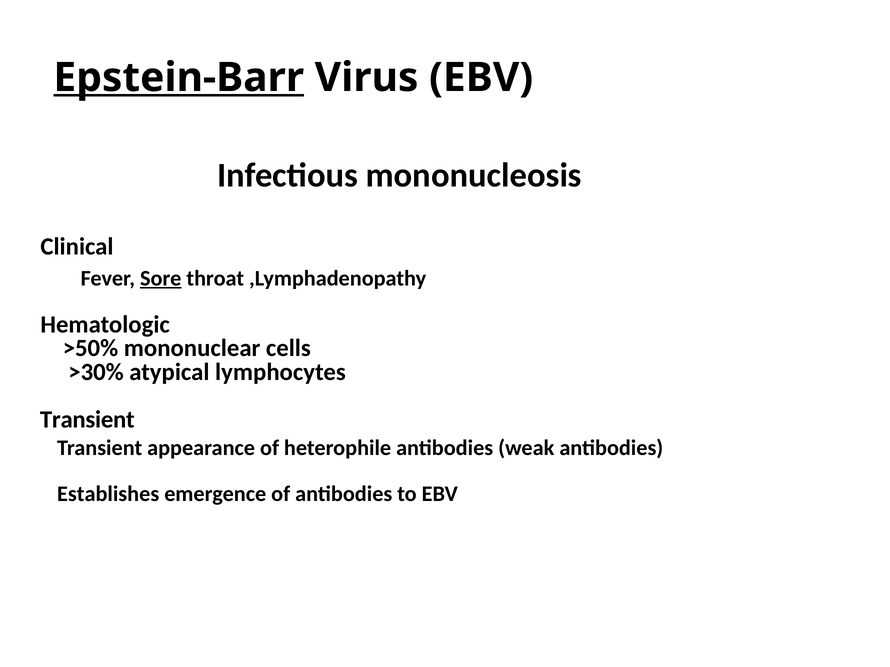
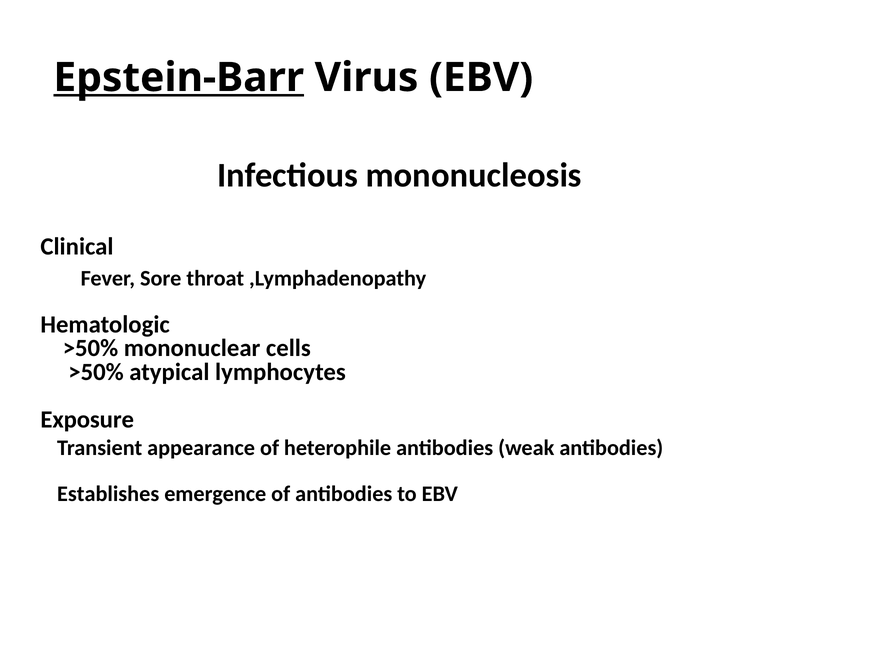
Sore underline: present -> none (161, 279)
>30%: >30% -> >50% (96, 372)
Transient: Transient -> Exposure (87, 420)
